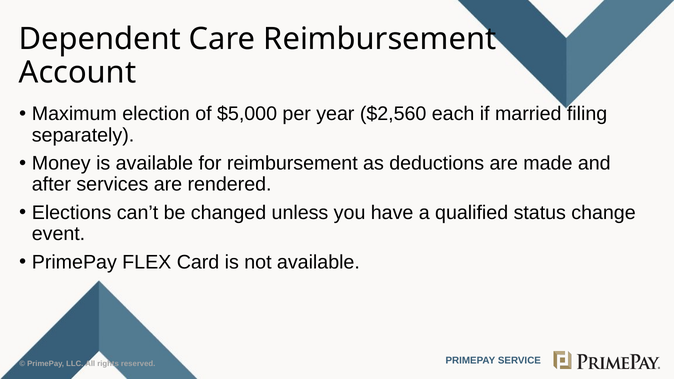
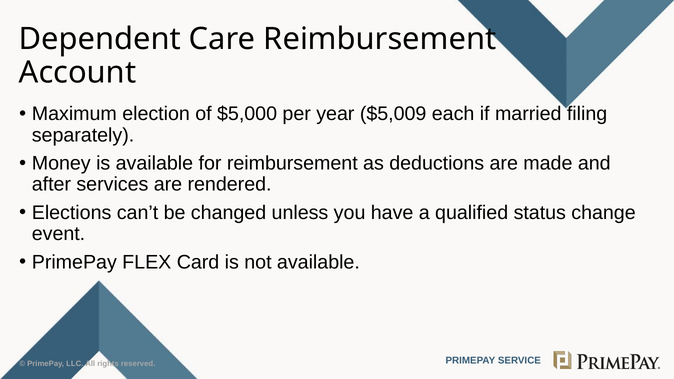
$2,560: $2,560 -> $5,009 (393, 114)
